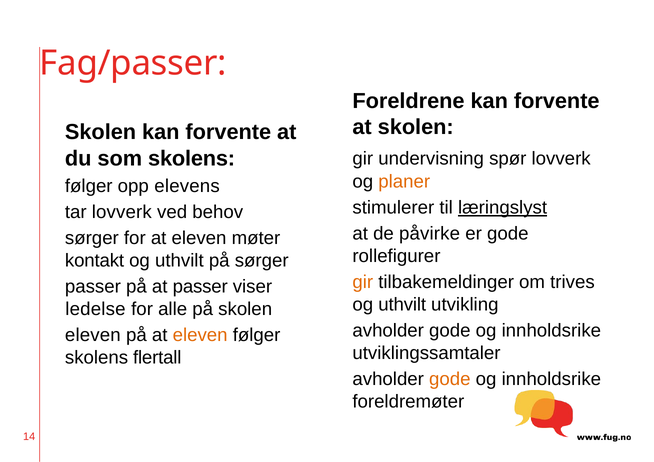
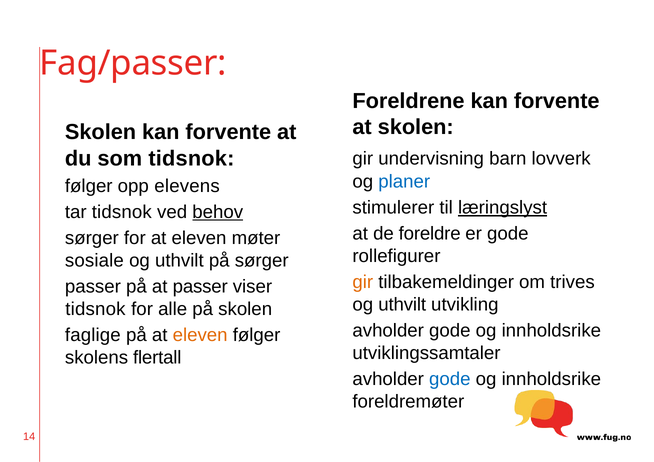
som skolens: skolens -> tidsnok (191, 159)
spør: spør -> barn (508, 159)
planer colour: orange -> blue (404, 182)
tar lovverk: lovverk -> tidsnok (122, 212)
behov underline: none -> present (218, 212)
påvirke: påvirke -> foreldre (430, 234)
kontakt: kontakt -> sosiale (94, 261)
ledelse: ledelse -> tidsnok (95, 309)
eleven: eleven -> faglige (93, 335)
gode colour: orange -> blue (450, 379)
